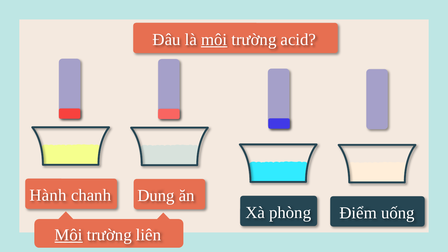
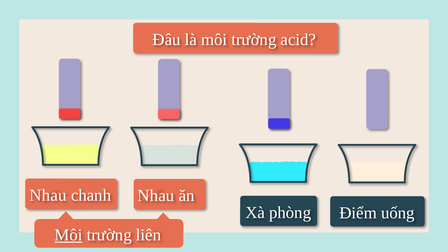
môi underline: present -> none (214, 40)
Hành: Hành -> Nhau (48, 195)
chanh Dung: Dung -> Nhau (156, 196)
